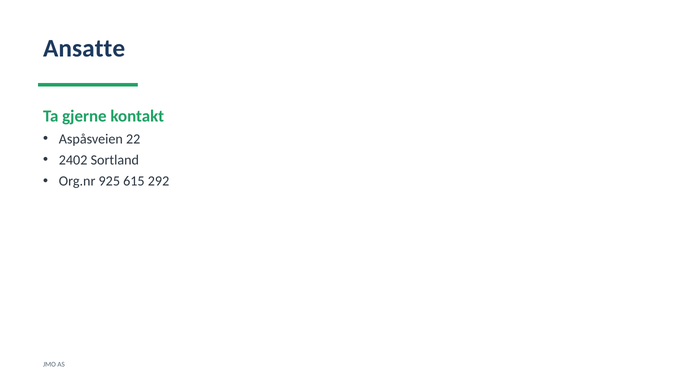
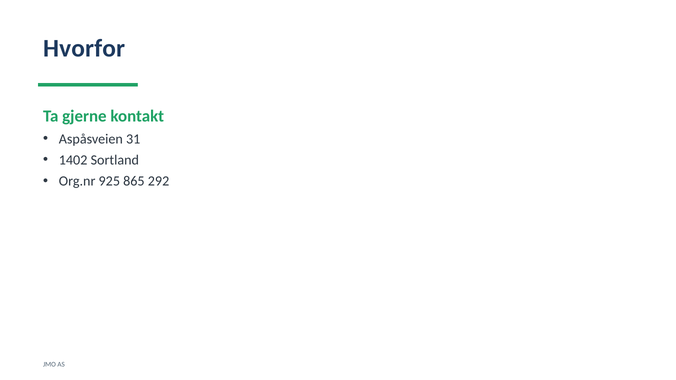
Ansatte: Ansatte -> Hvorfor (84, 48)
22: 22 -> 31 (133, 139)
2402: 2402 -> 1402 (73, 160)
615: 615 -> 865 (134, 181)
